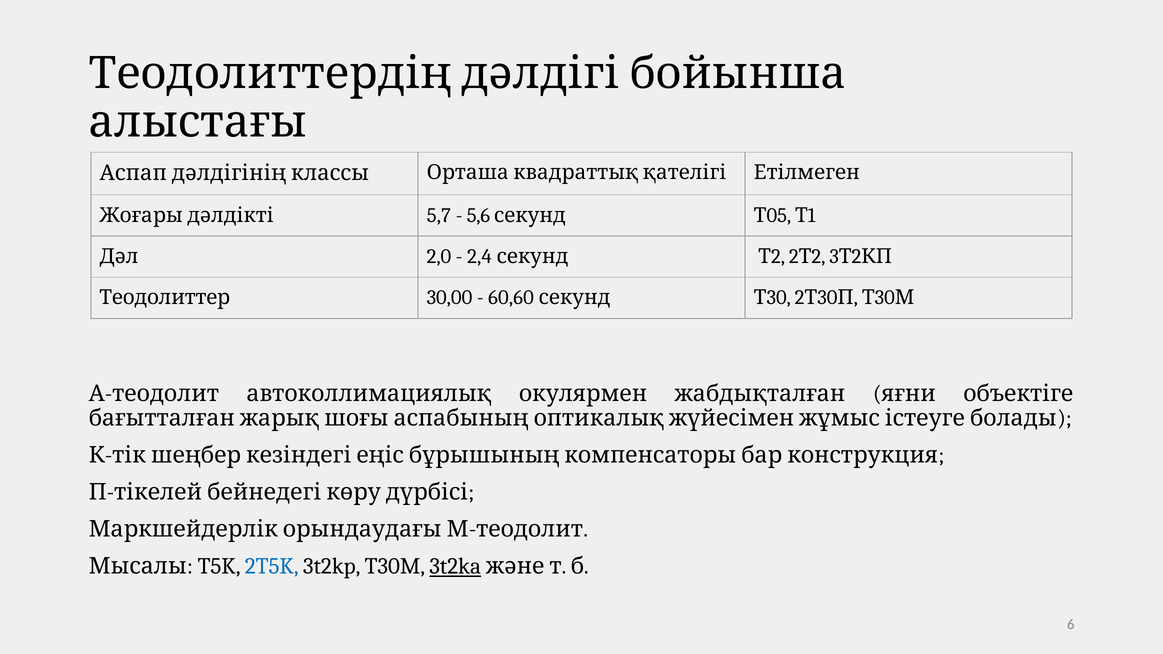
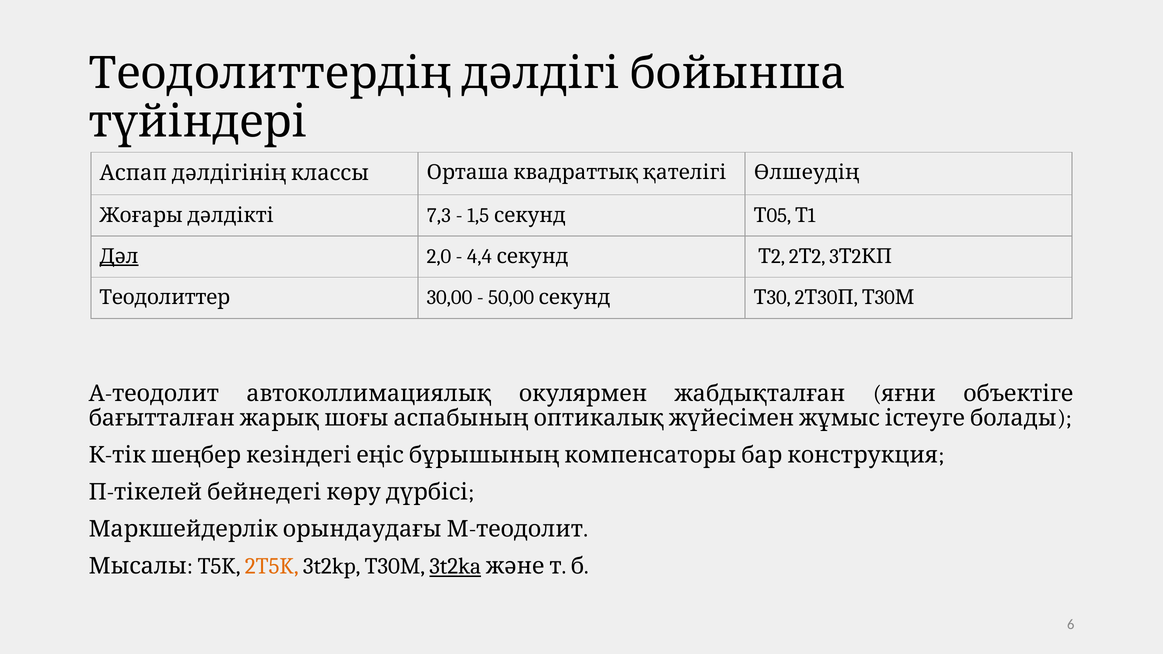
алыстағы: алыстағы -> түйіндері (198, 122)
Етілмеген: Етілмеген -> Өлшеудің (807, 173)
5,7: 5,7 -> 7,3 (439, 215)
5,6: 5,6 -> 1,5 (478, 215)
Дәл underline: none -> present (119, 257)
2,4: 2,4 -> 4,4 (479, 257)
60,60: 60,60 -> 50,00 (511, 298)
2T5K colour: blue -> orange (272, 566)
